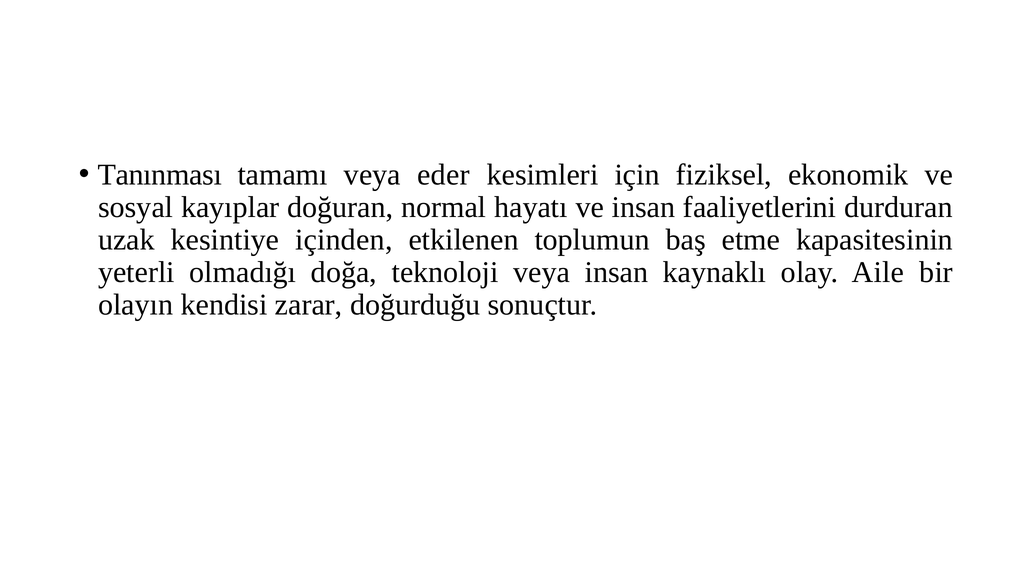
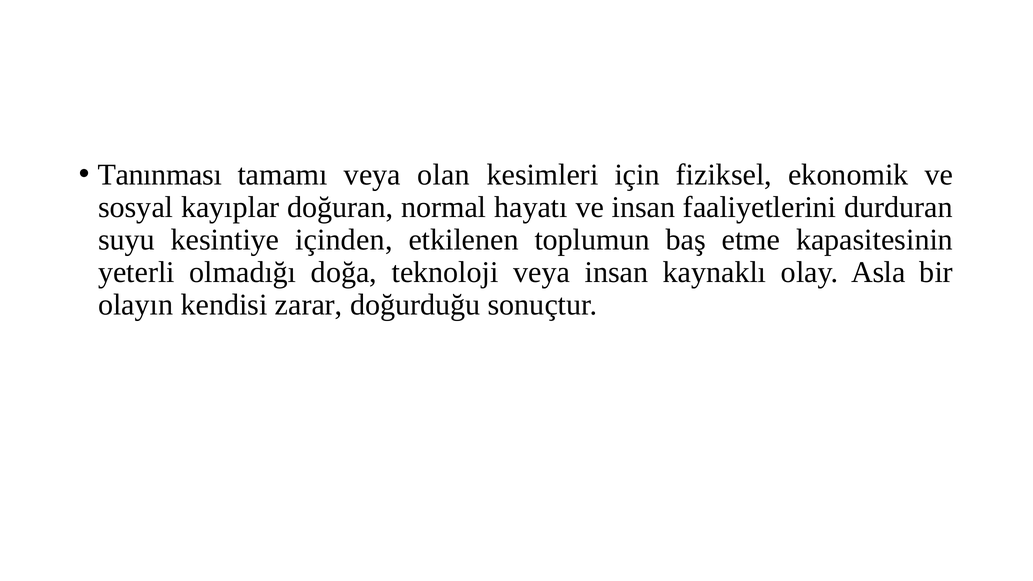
eder: eder -> olan (444, 175)
uzak: uzak -> suyu (126, 240)
Aile: Aile -> Asla (878, 272)
